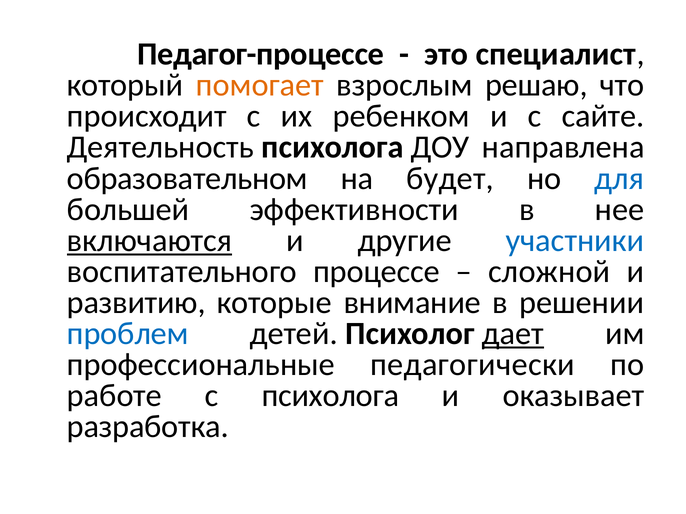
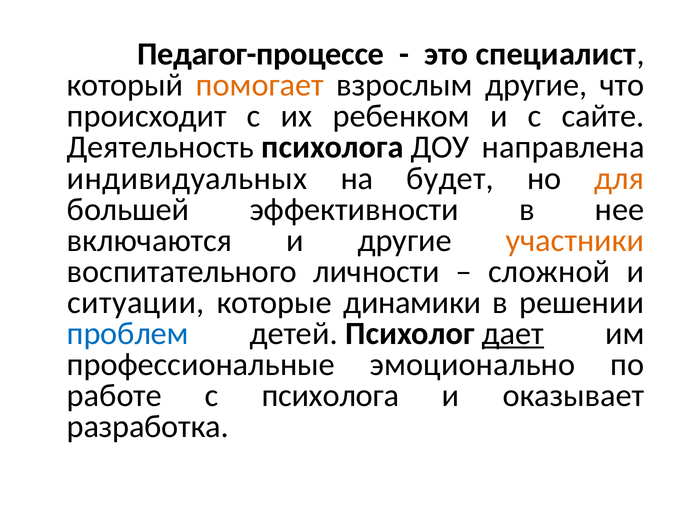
взрослым решаю: решаю -> другие (536, 85)
образовательном: образовательном -> индивидуальных (187, 179)
для colour: blue -> orange (619, 179)
включаются underline: present -> none (150, 241)
участники colour: blue -> orange (575, 241)
процессе: процессе -> личности (376, 272)
развитию: развитию -> ситуации (136, 303)
внимание: внимание -> динамики (412, 303)
педагогически: педагогически -> эмоционально (473, 365)
